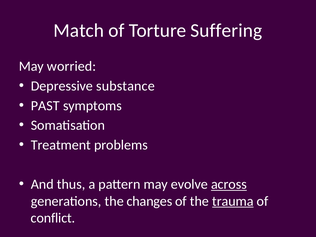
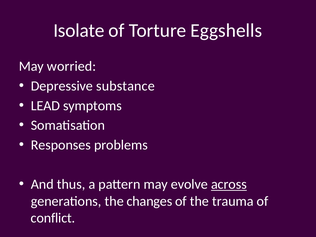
Match: Match -> Isolate (79, 31)
Suffering: Suffering -> Eggshells (226, 31)
PAST: PAST -> LEAD (45, 106)
Treatment: Treatment -> Responses (61, 145)
trauma underline: present -> none (233, 201)
